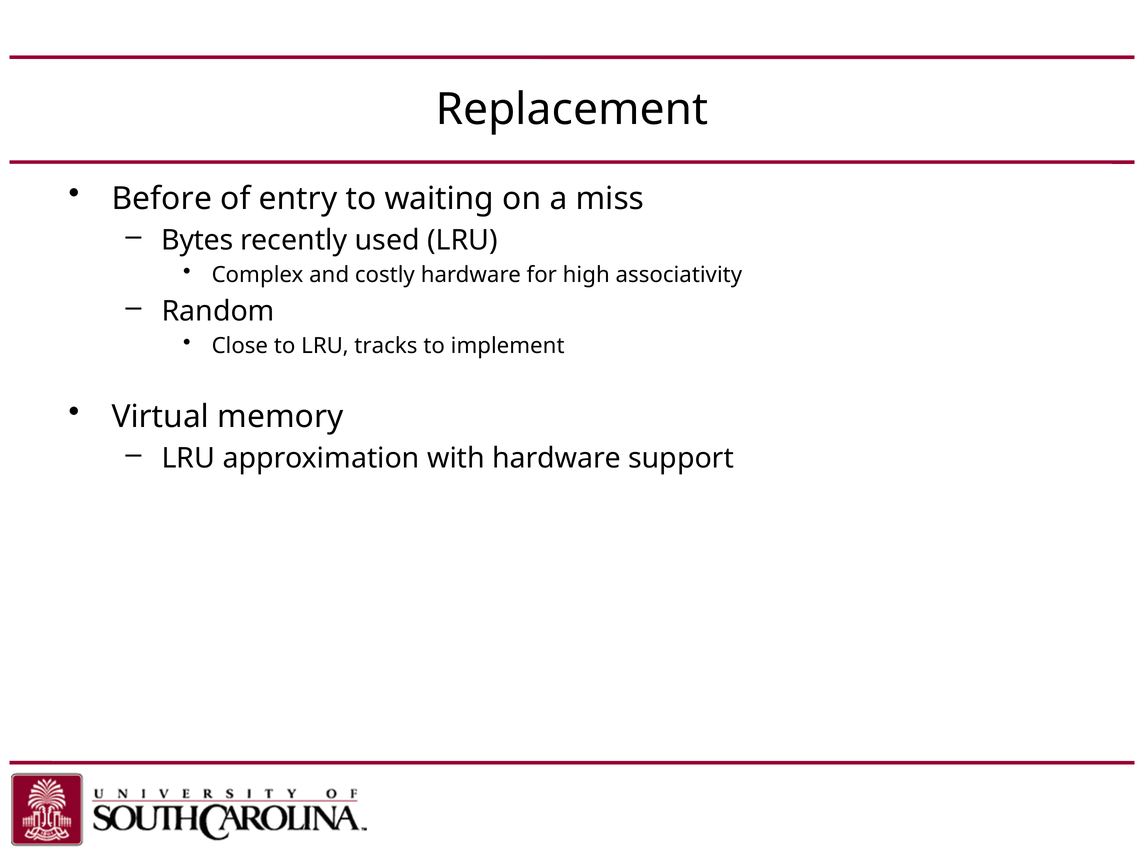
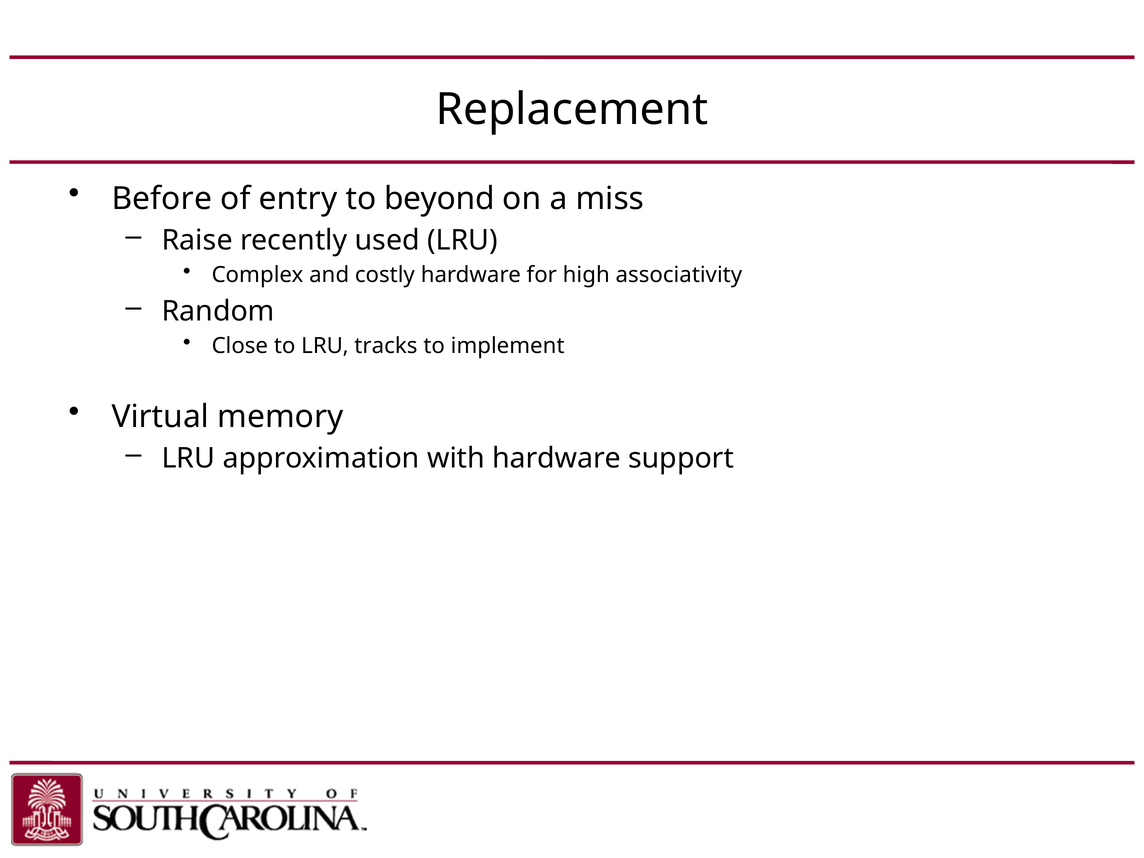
waiting: waiting -> beyond (439, 199)
Bytes: Bytes -> Raise (197, 240)
